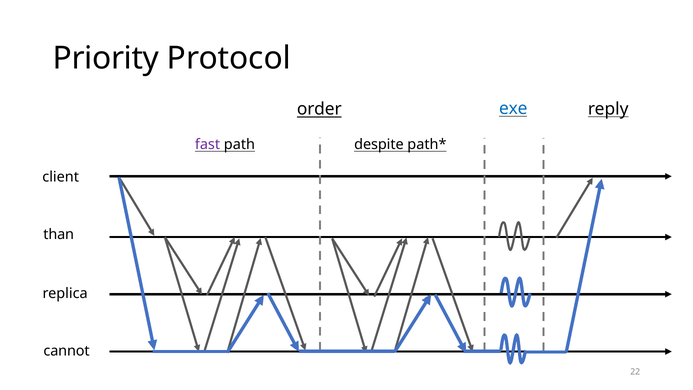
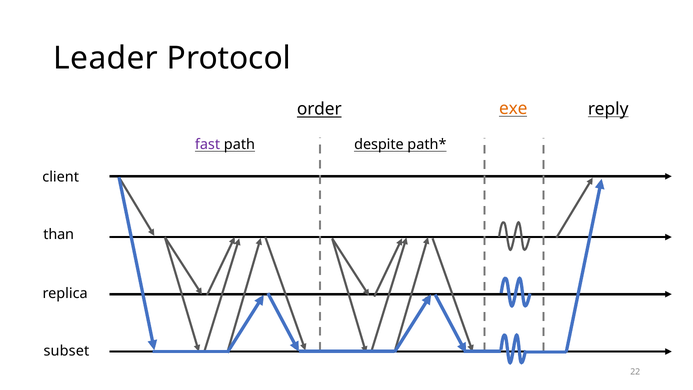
Priority: Priority -> Leader (106, 58)
exe colour: blue -> orange (513, 108)
cannot: cannot -> subset (66, 351)
